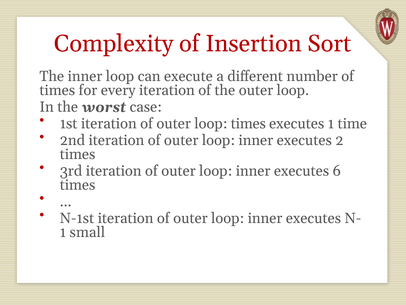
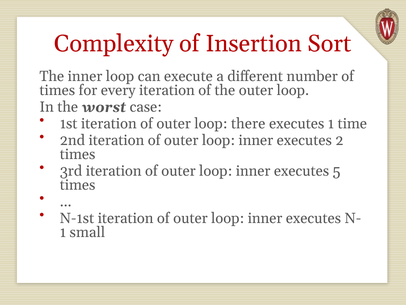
loop times: times -> there (248, 124)
6: 6 -> 5 (337, 171)
